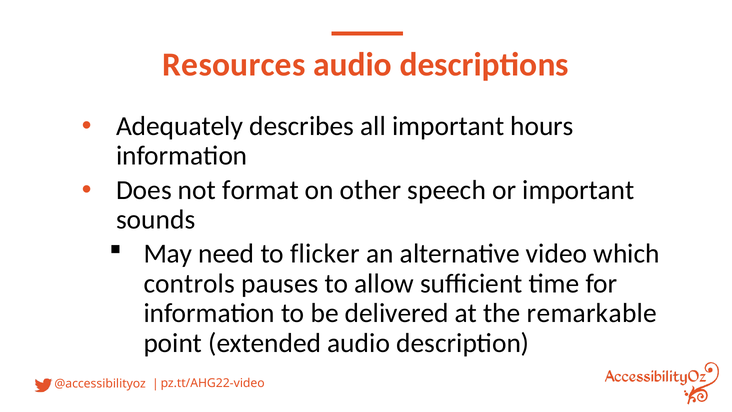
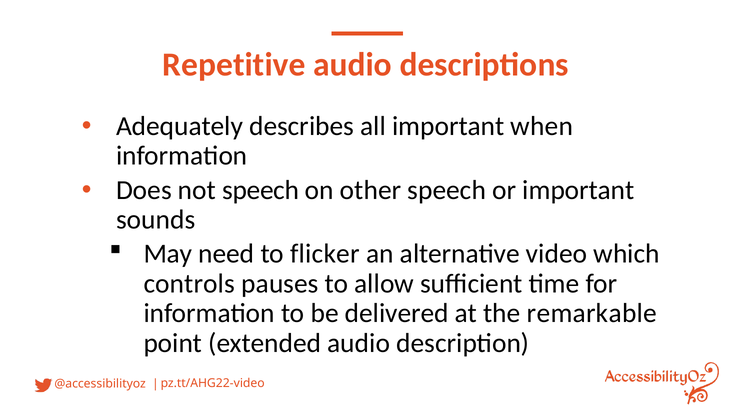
Resources: Resources -> Repetitive (234, 65)
hours: hours -> when (542, 126)
not format: format -> speech (261, 190)
